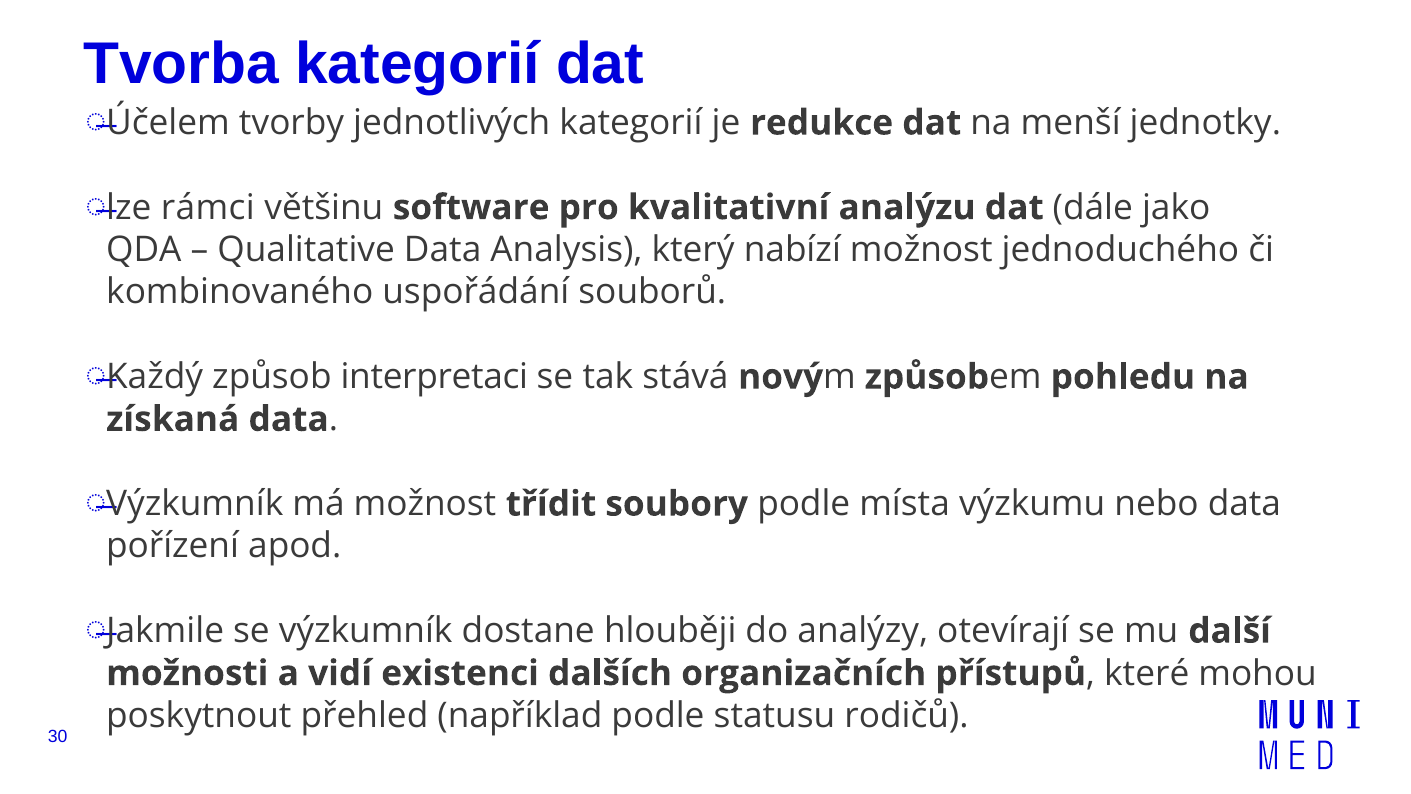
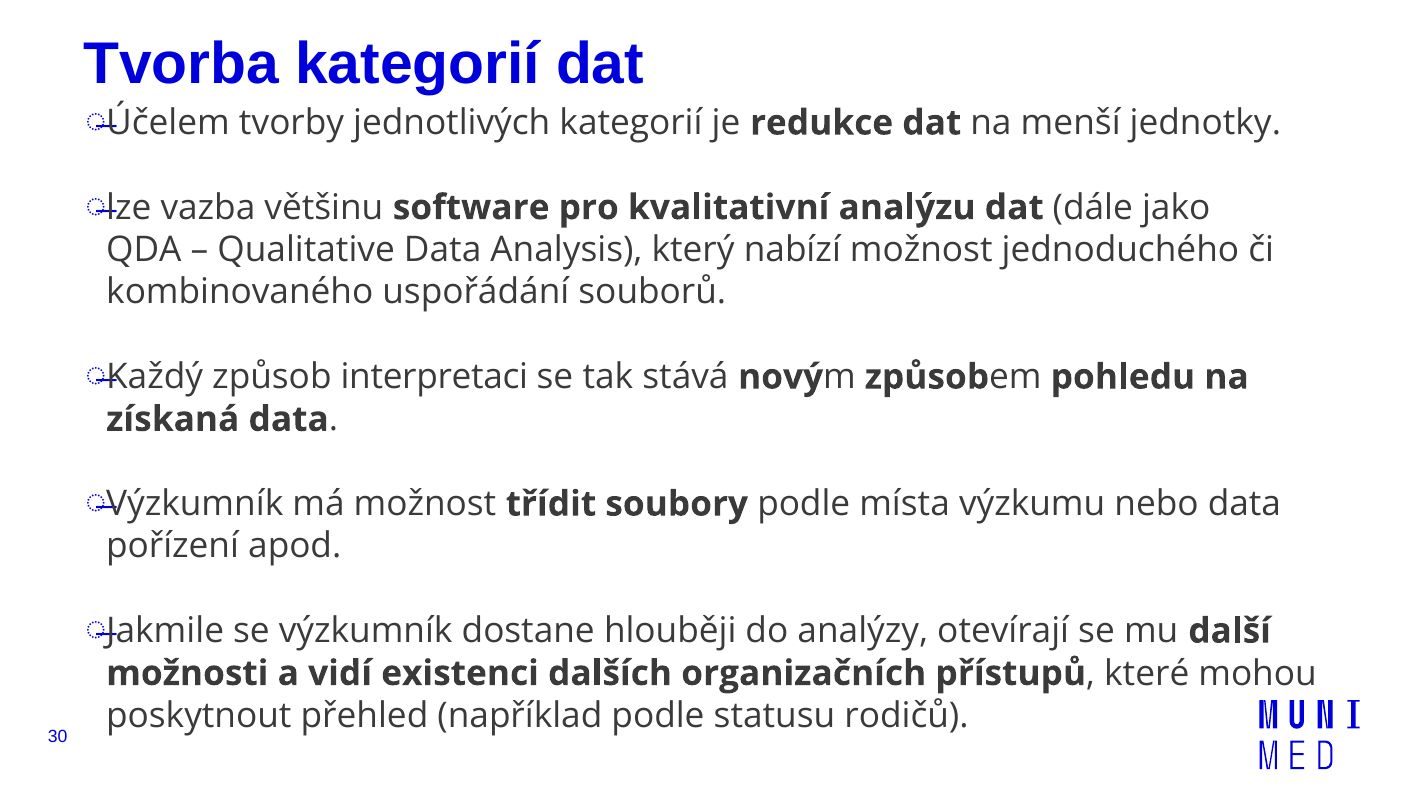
rámci: rámci -> vazba (208, 207)
